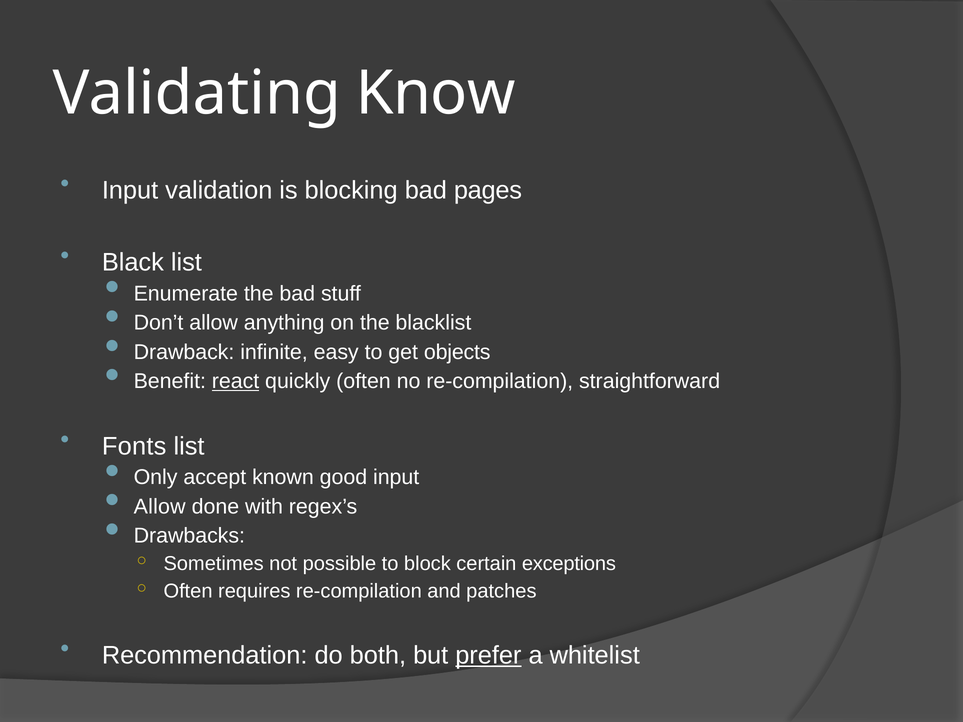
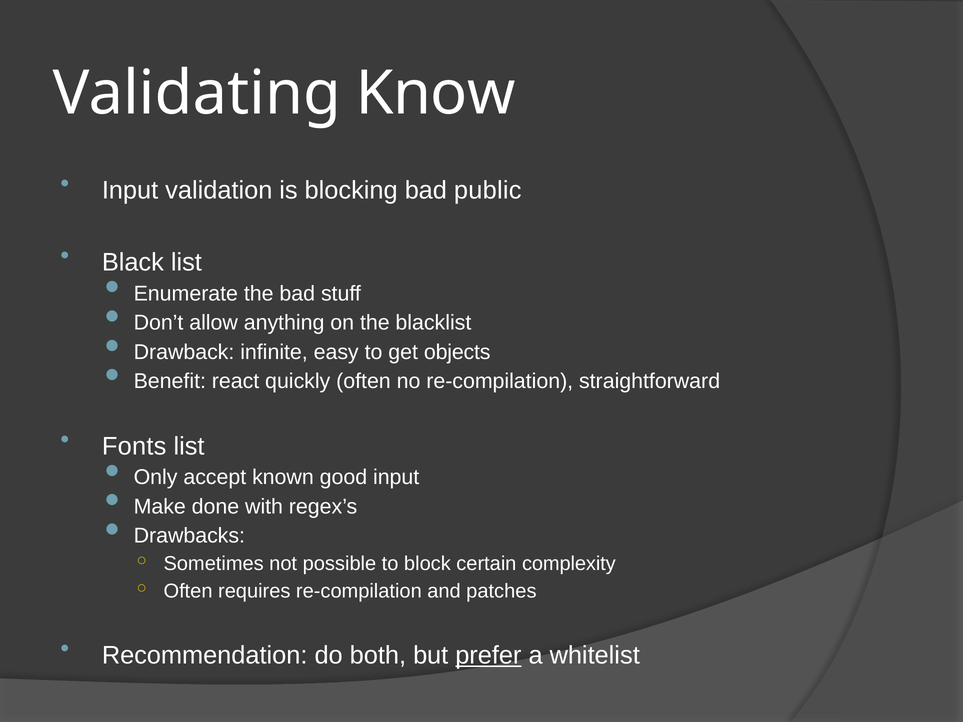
pages: pages -> public (488, 190)
react underline: present -> none (236, 382)
Allow: Allow -> Make (160, 507)
exceptions: exceptions -> complexity (569, 564)
